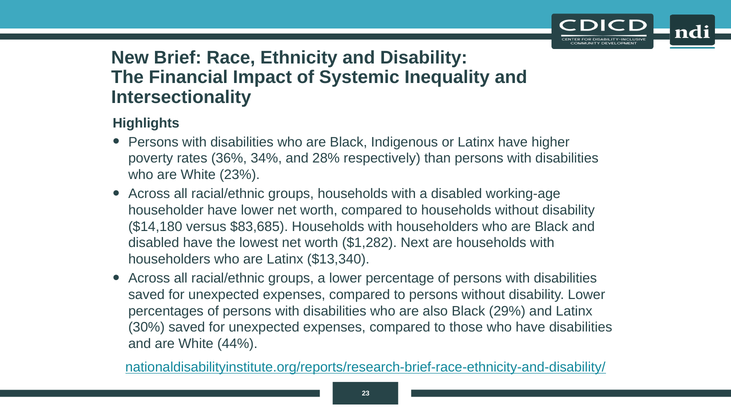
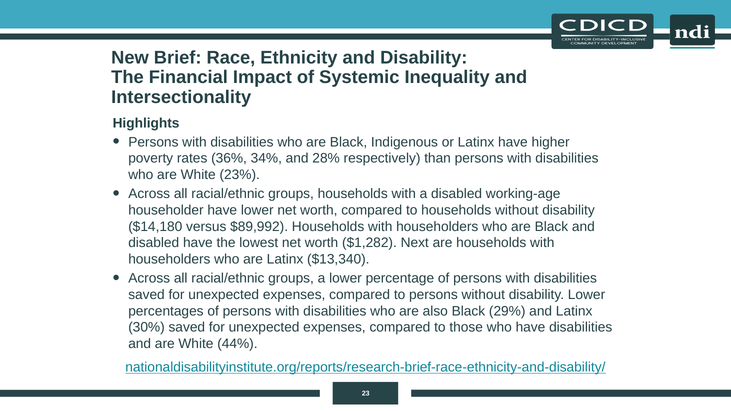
$83,685: $83,685 -> $89,992 (259, 227)
